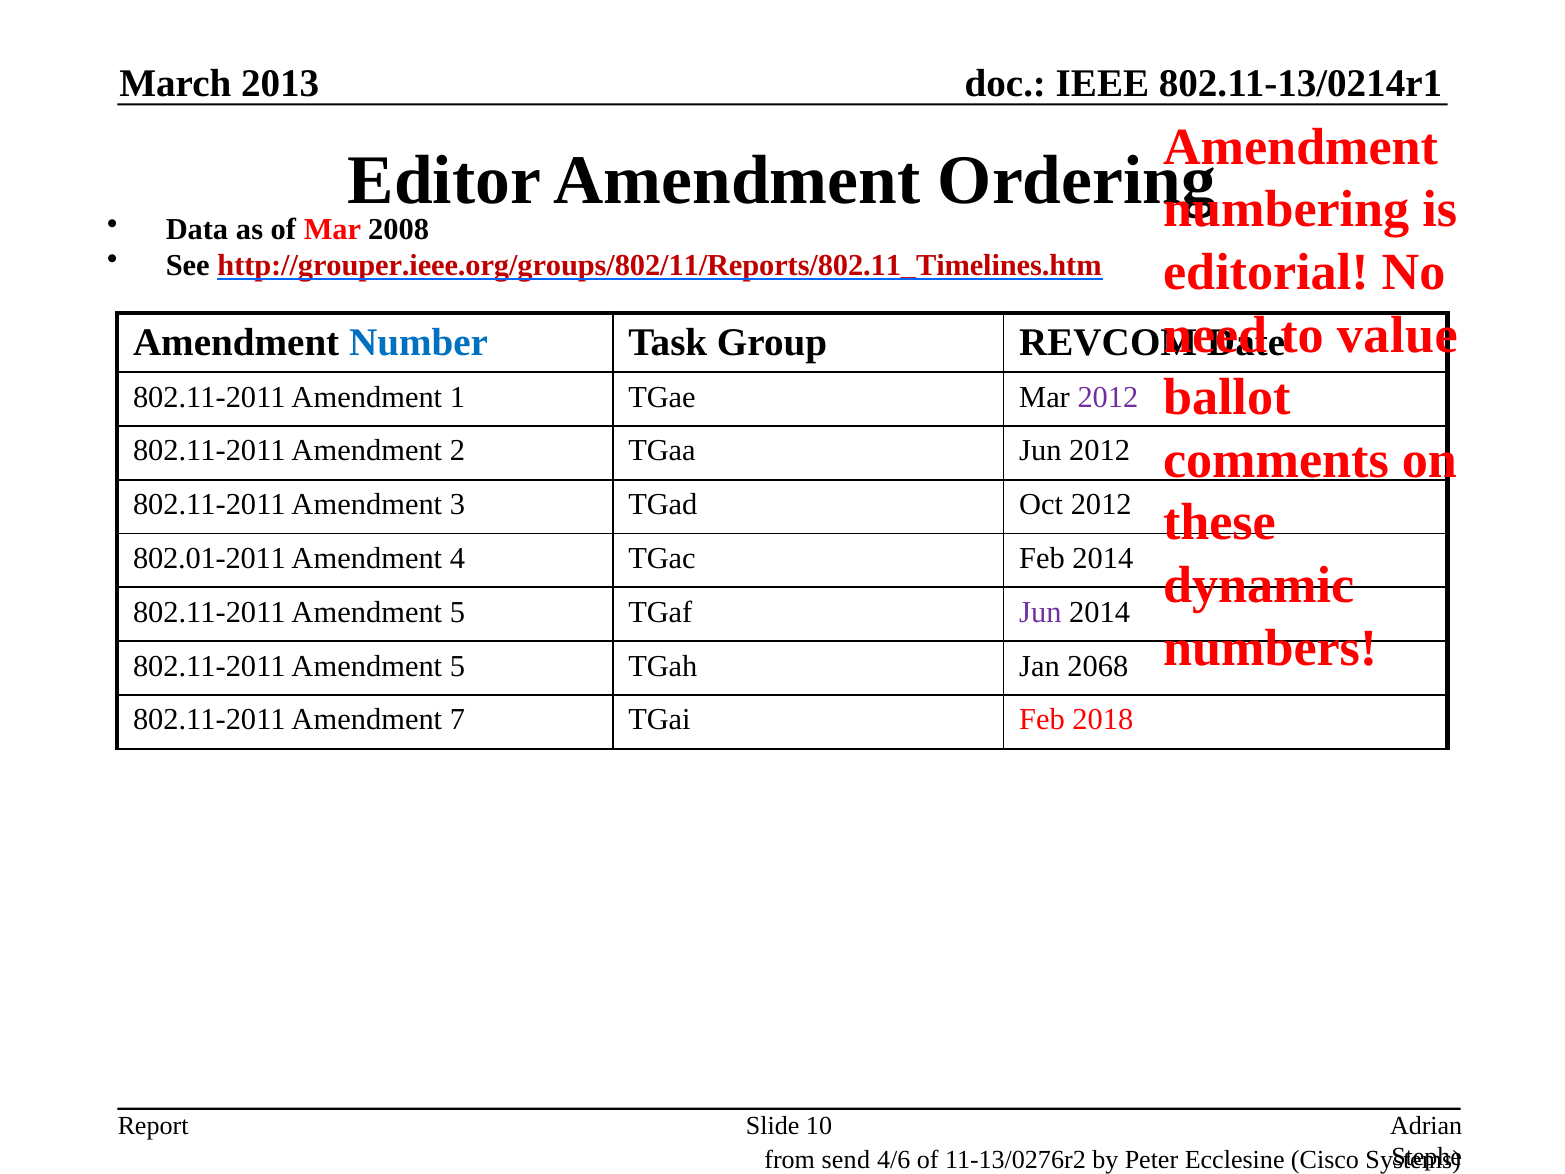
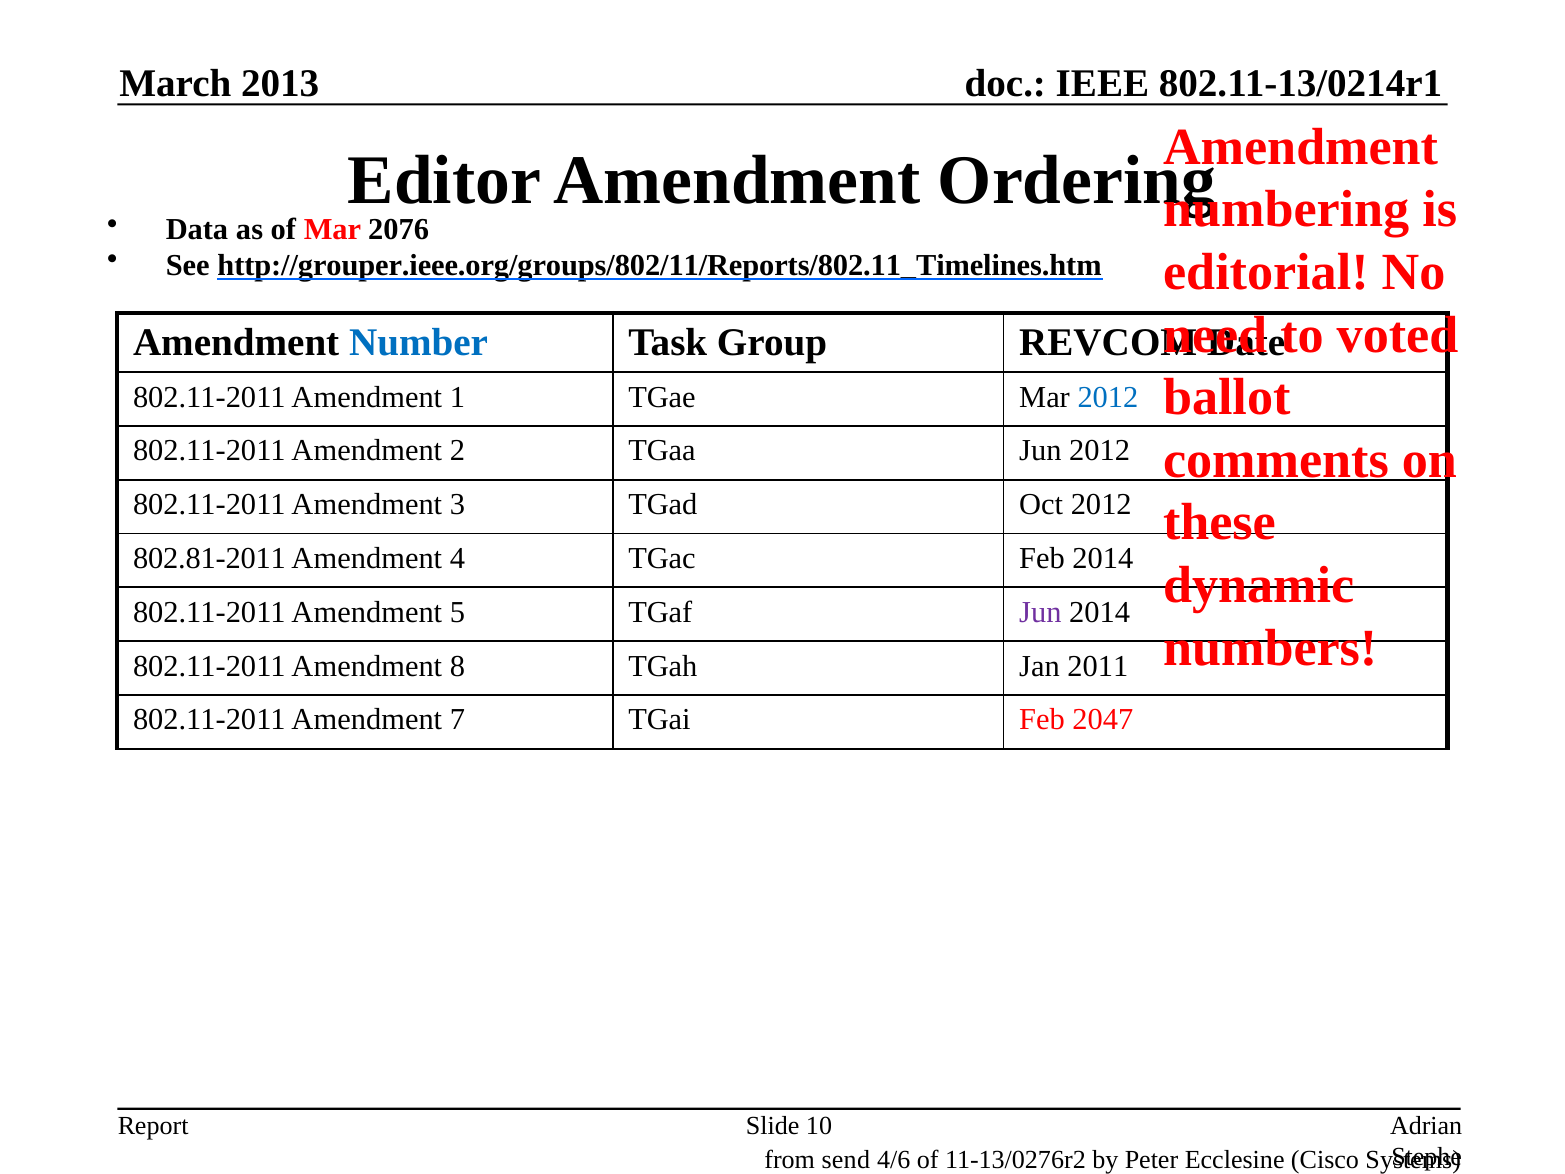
2008: 2008 -> 2076 (399, 230)
http://grouper.ieee.org/groups/802/11/Reports/802.11_Timelines.htm colour: red -> black (660, 265)
value: value -> voted (1398, 335)
2012 colour: purple -> blue (1108, 397)
802.01-2011: 802.01-2011 -> 802.81-2011 (209, 558)
5: 5 -> 8 (457, 666)
2068: 2068 -> 2011 (1098, 666)
2018: 2018 -> 2047 (1103, 720)
